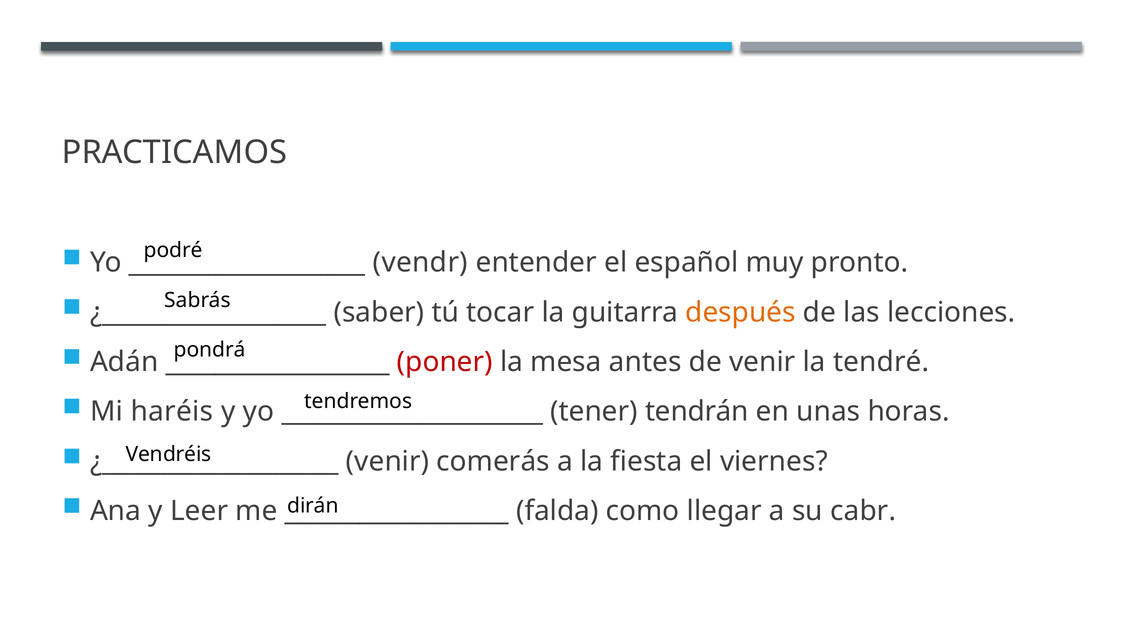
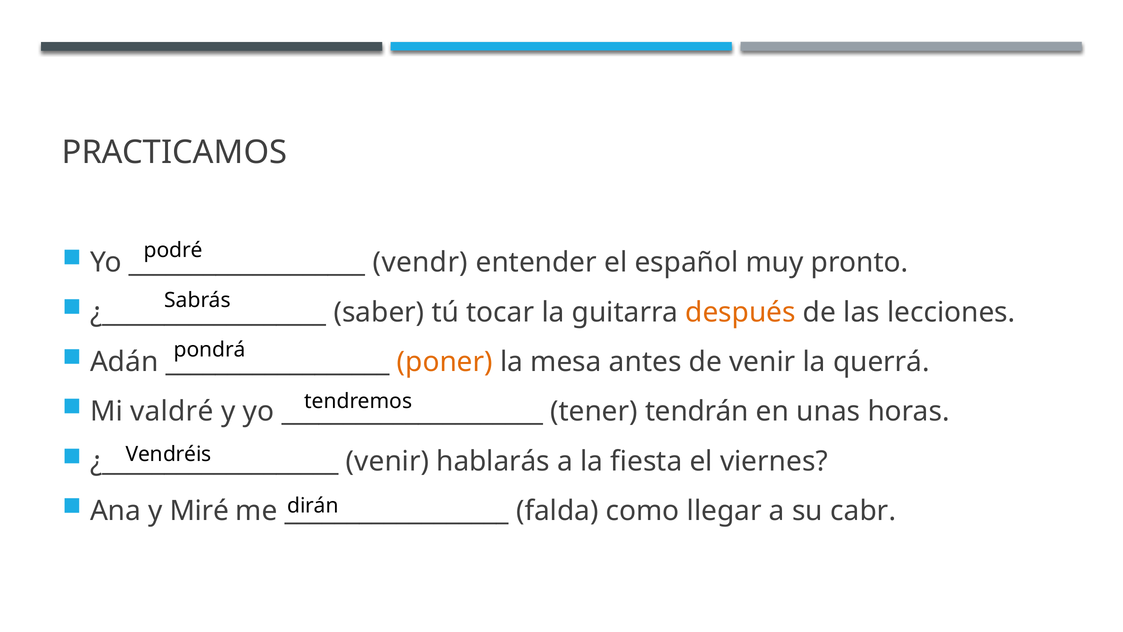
poner colour: red -> orange (445, 362)
tendré: tendré -> querrá (881, 362)
haréis: haréis -> valdré (172, 411)
comerás: comerás -> hablarás (493, 461)
Leer: Leer -> Miré (199, 511)
